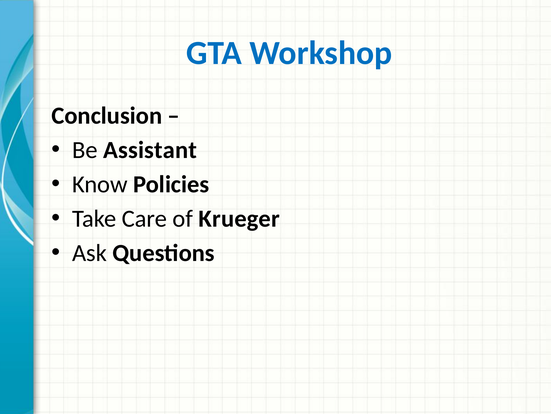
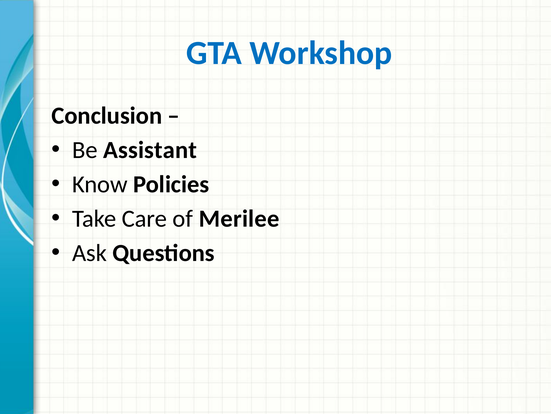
Krueger: Krueger -> Merilee (239, 218)
